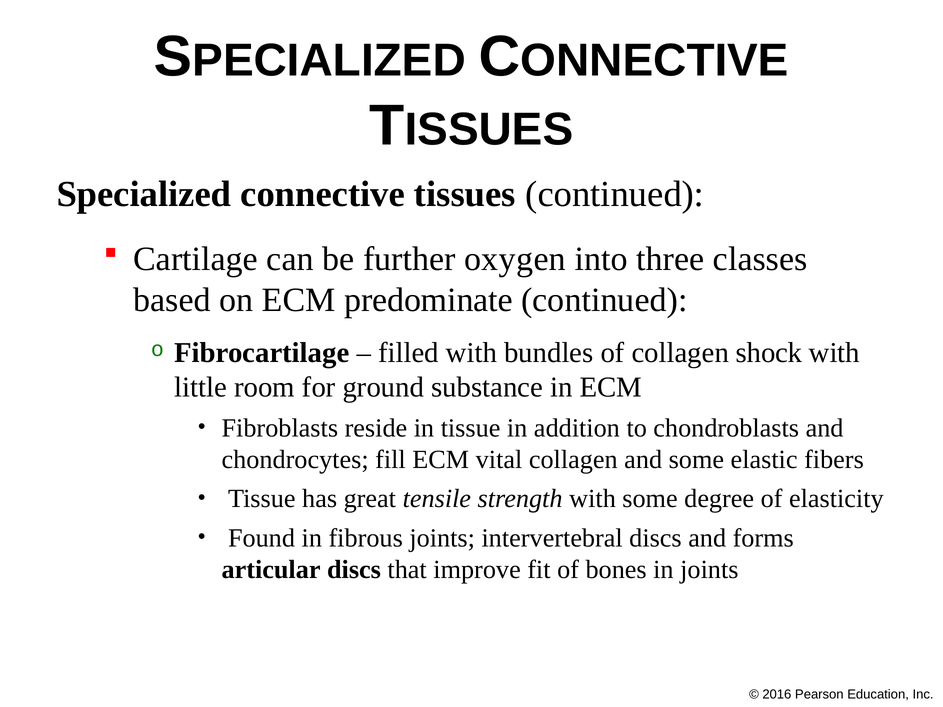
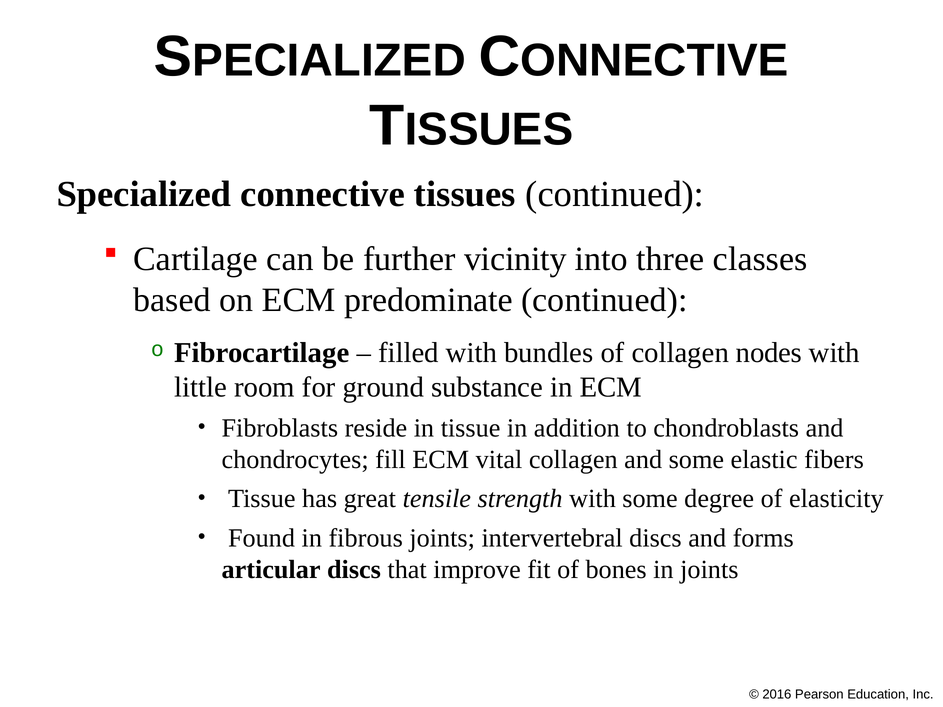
oxygen: oxygen -> vicinity (515, 259)
shock: shock -> nodes (769, 353)
